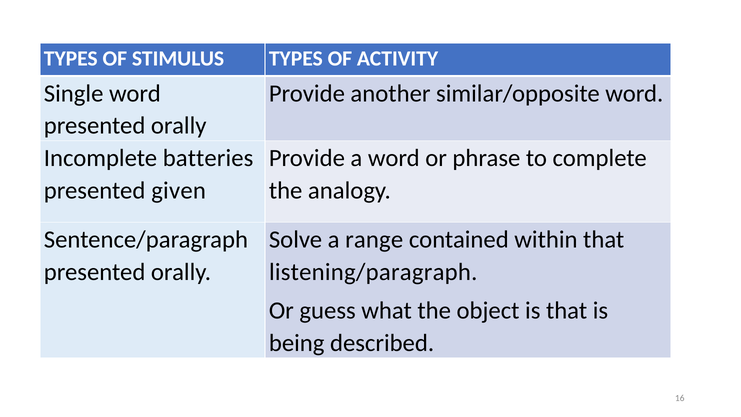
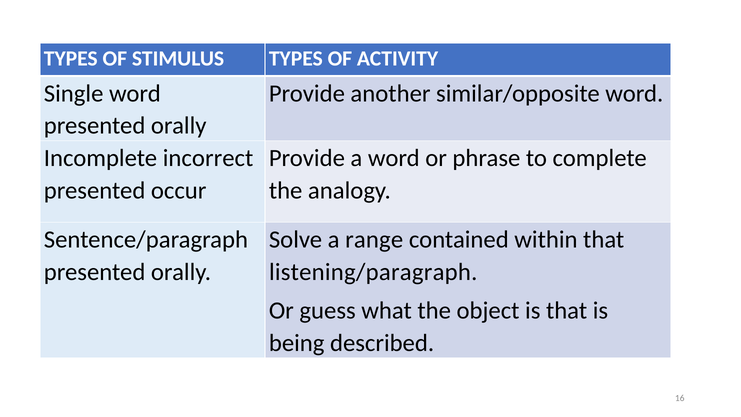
batteries: batteries -> incorrect (208, 158)
given: given -> occur (179, 190)
